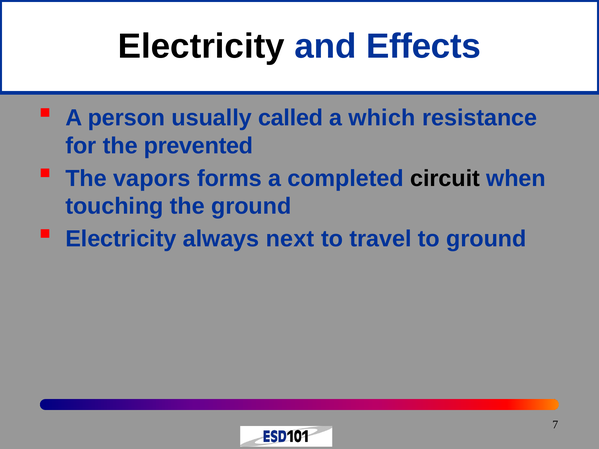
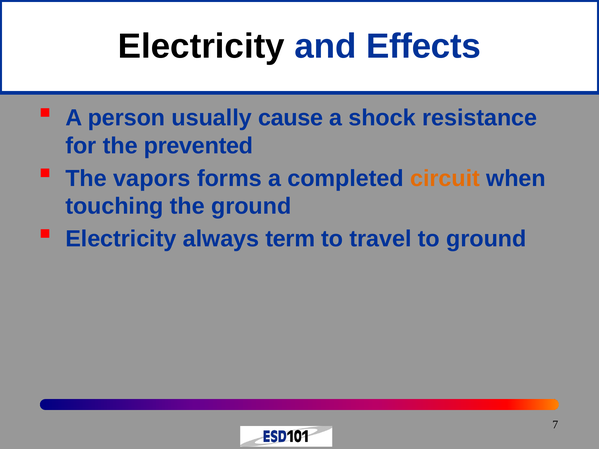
called: called -> cause (291, 118)
which: which -> shock (382, 118)
circuit colour: black -> orange (445, 178)
next: next -> term (290, 239)
